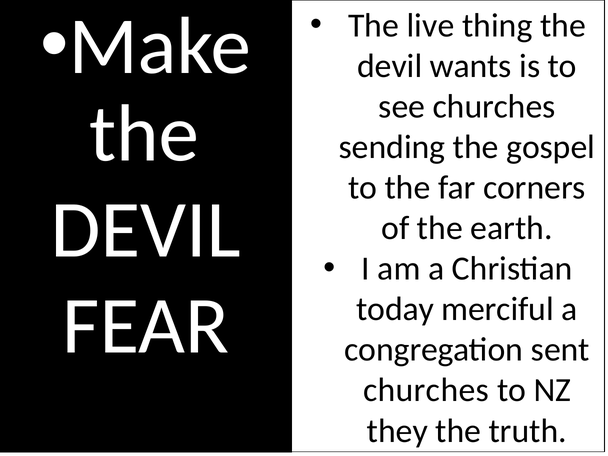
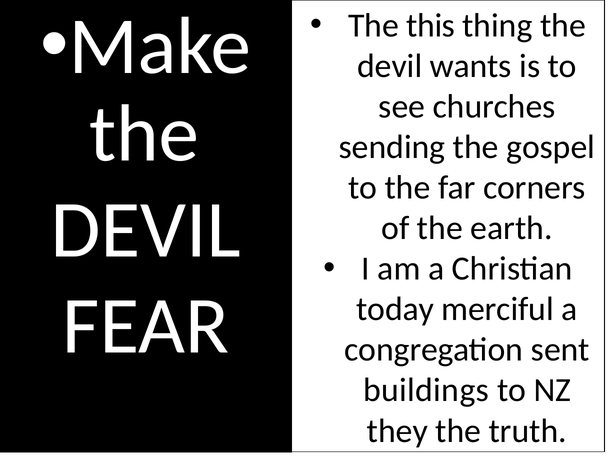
live: live -> this (431, 26)
churches: churches -> buildings (426, 390)
